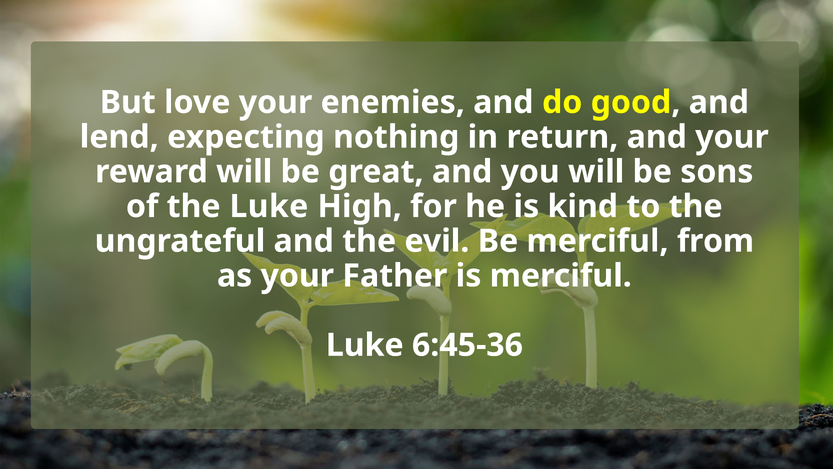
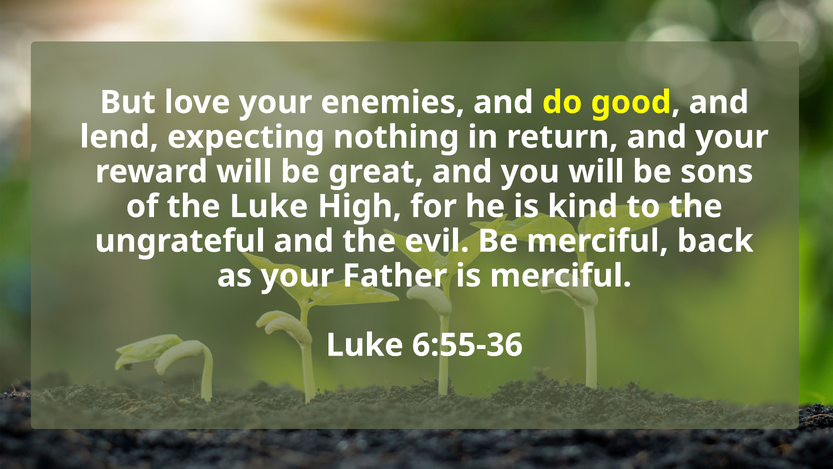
from: from -> back (715, 241)
6:45-36: 6:45-36 -> 6:55-36 (467, 345)
